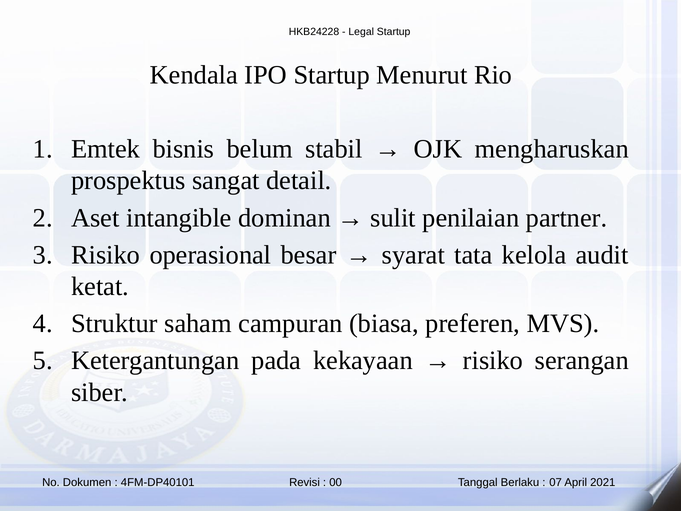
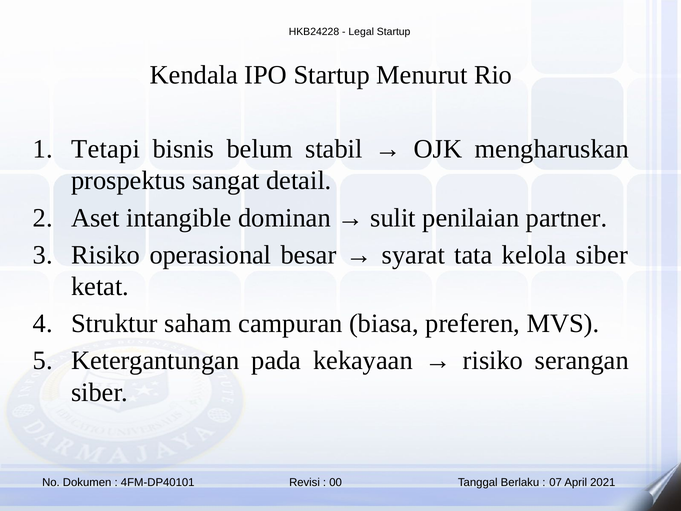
Emtek: Emtek -> Tetapi (106, 149)
kelola audit: audit -> siber (602, 255)
